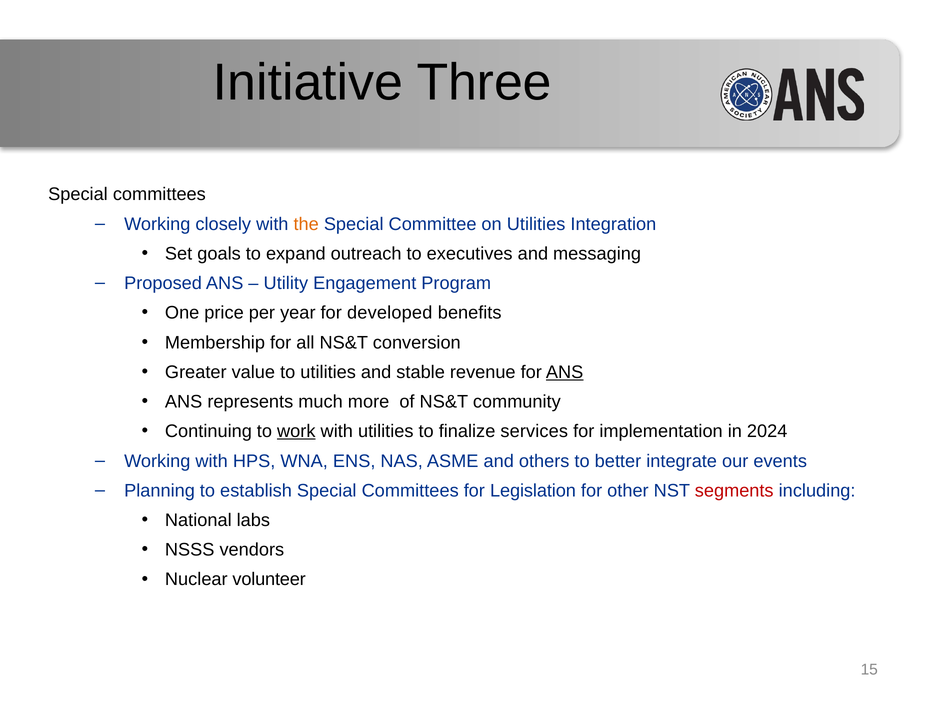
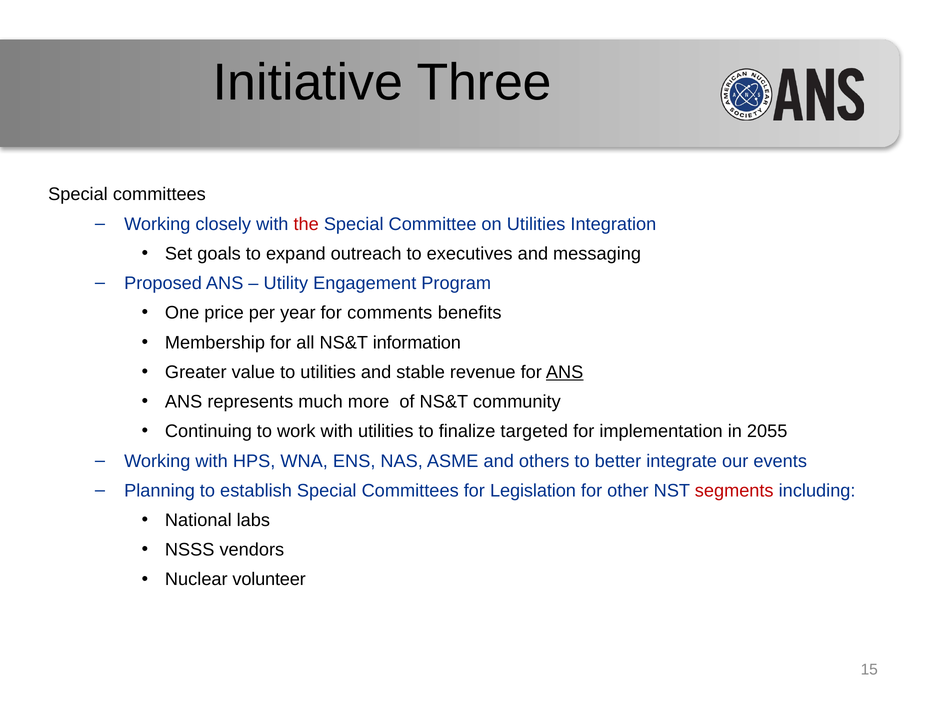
the colour: orange -> red (306, 224)
developed: developed -> comments (390, 313)
conversion: conversion -> information (417, 342)
work underline: present -> none (296, 431)
services: services -> targeted (534, 431)
2024: 2024 -> 2055 (767, 431)
